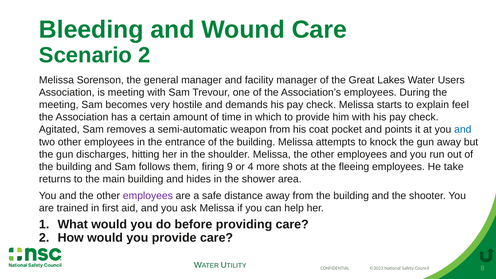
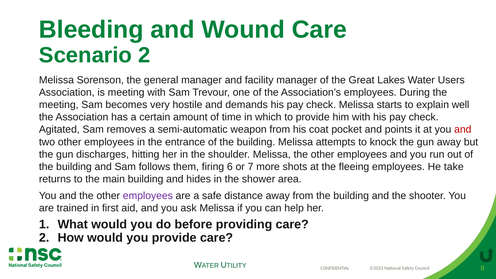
feel: feel -> well (461, 105)
and colour: blue -> red (463, 130)
9: 9 -> 6 (230, 167)
4: 4 -> 7 (251, 167)
